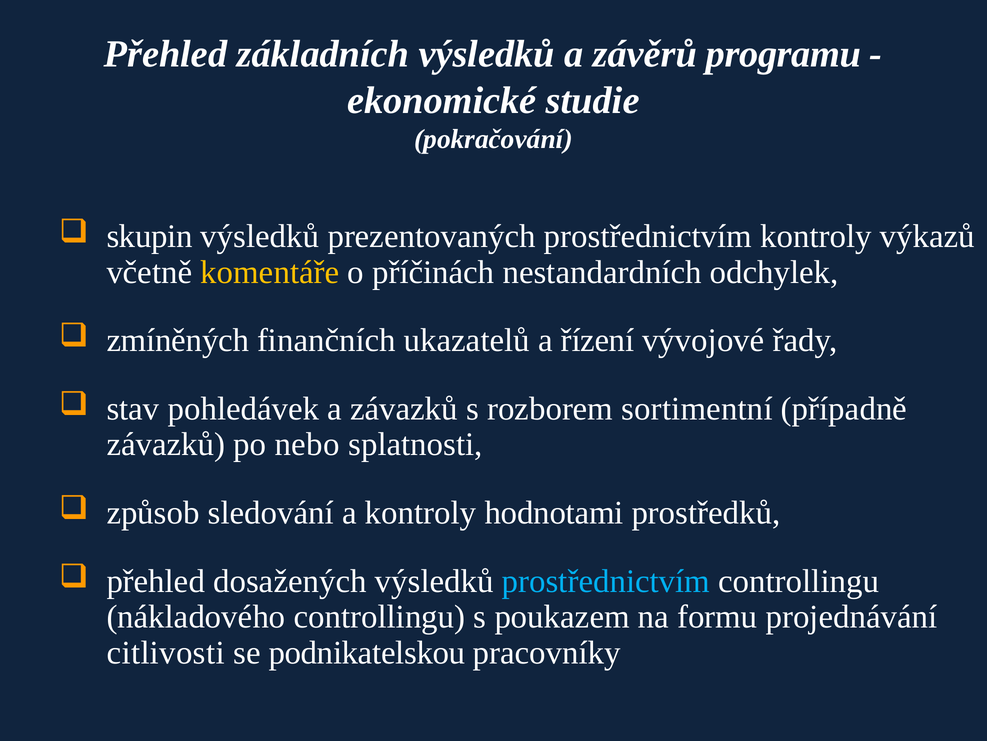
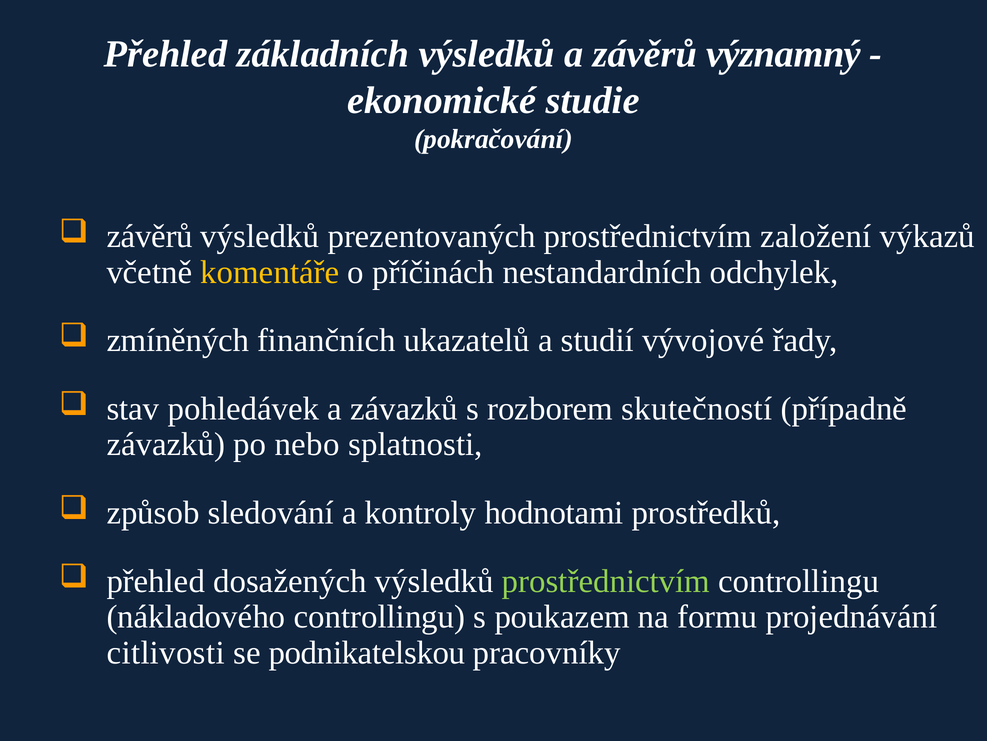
programu: programu -> významný (783, 54)
skupin: skupin -> závěrů (150, 236)
prostřednictvím kontroly: kontroly -> založení (816, 236)
řízení: řízení -> studií (597, 340)
sortimentní: sortimentní -> skutečností (697, 409)
prostřednictvím colour: light blue -> light green (606, 581)
